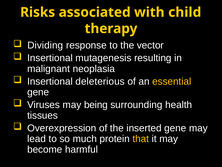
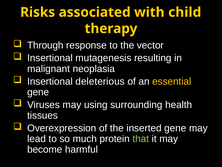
Dividing: Dividing -> Through (45, 45)
being: being -> using (96, 104)
that colour: yellow -> light green (141, 138)
